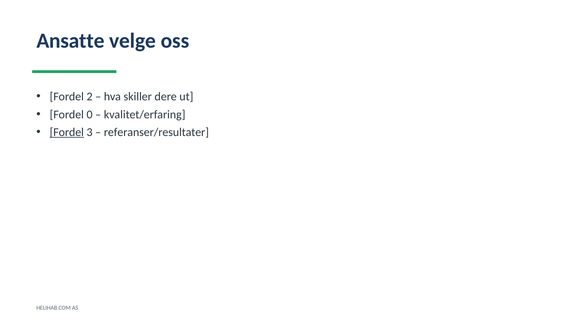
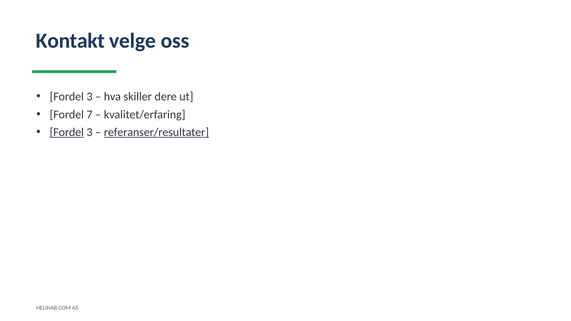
Ansatte: Ansatte -> Kontakt (70, 41)
2: 2 -> 3 (90, 97)
0: 0 -> 7 (90, 115)
referanser/resultater underline: none -> present (156, 132)
